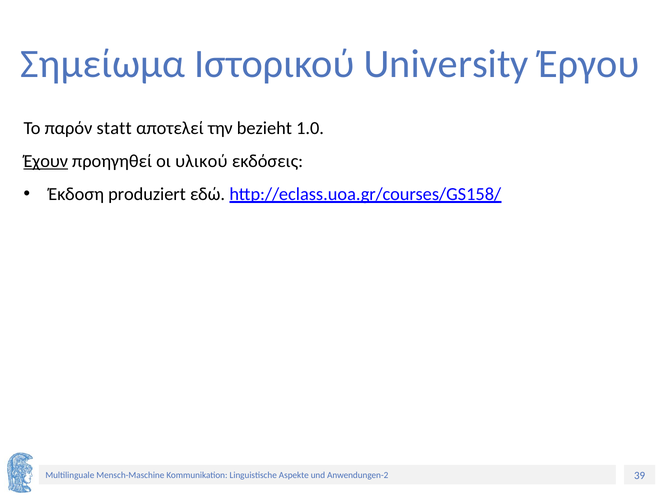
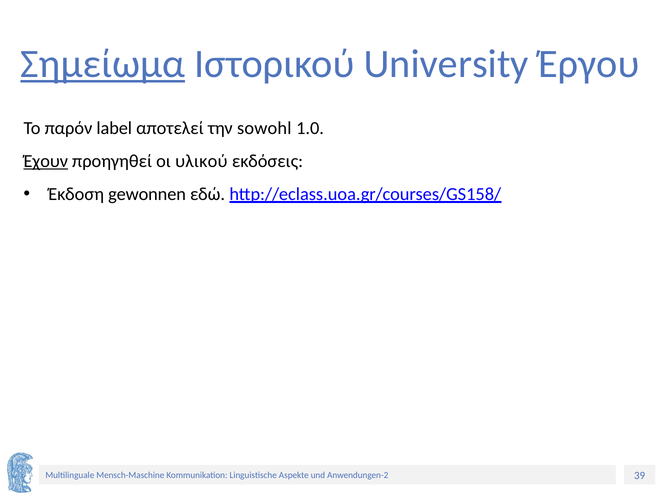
Σημείωμα underline: none -> present (103, 64)
statt: statt -> label (114, 128)
bezieht: bezieht -> sowohl (264, 128)
produziert: produziert -> gewonnen (147, 194)
